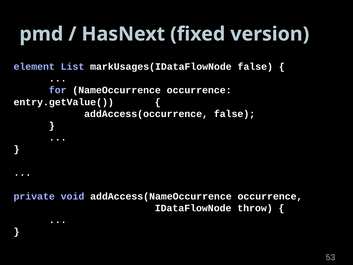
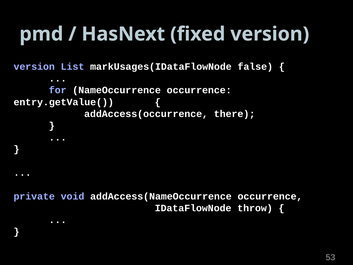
element: element -> version (34, 67)
addAccess(occurrence false: false -> there (235, 114)
